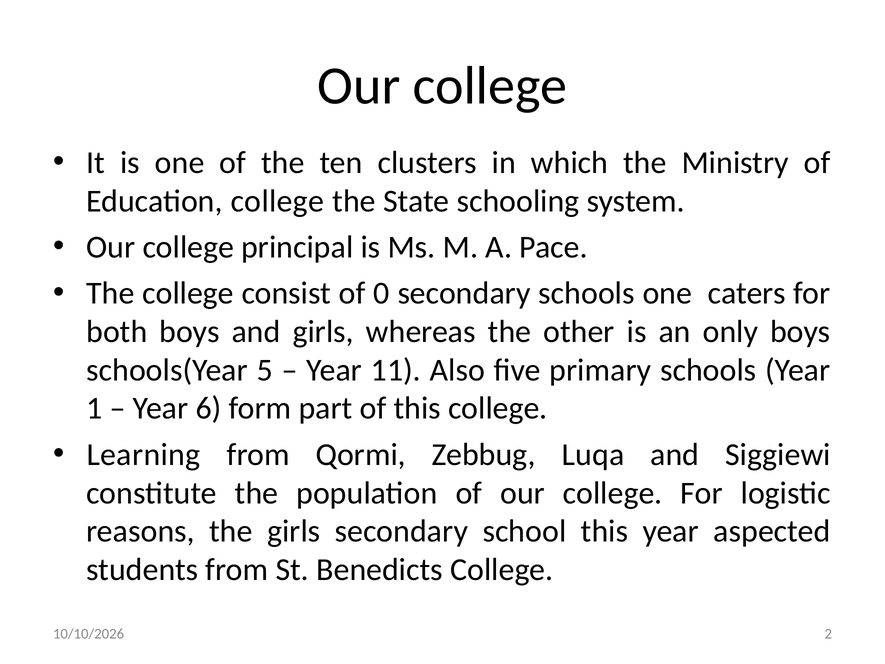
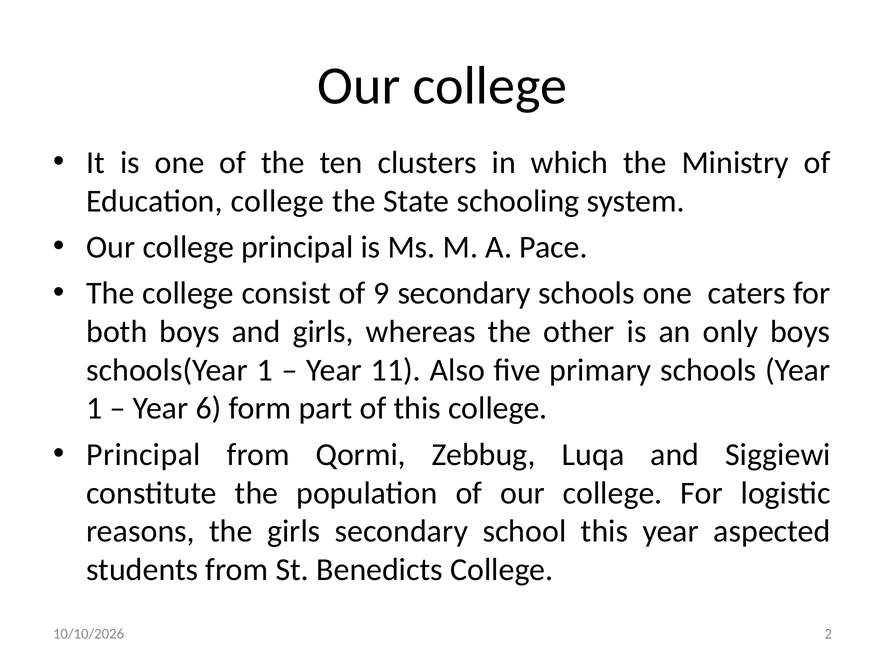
0: 0 -> 9 (382, 293)
schools(Year 5: 5 -> 1 (265, 370)
Learning: Learning -> Principal (143, 454)
